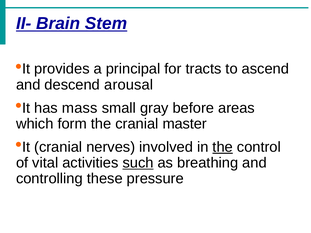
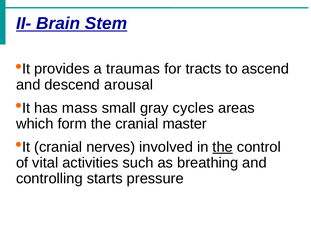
principal: principal -> traumas (133, 69)
before: before -> cycles (193, 108)
such underline: present -> none (138, 163)
these: these -> starts (105, 179)
